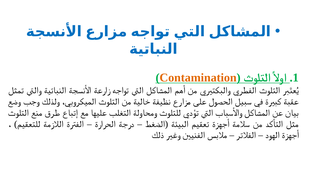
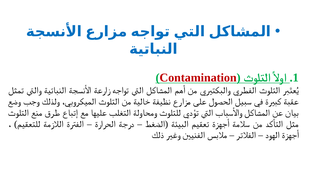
Contamination colour: orange -> red (198, 77)
